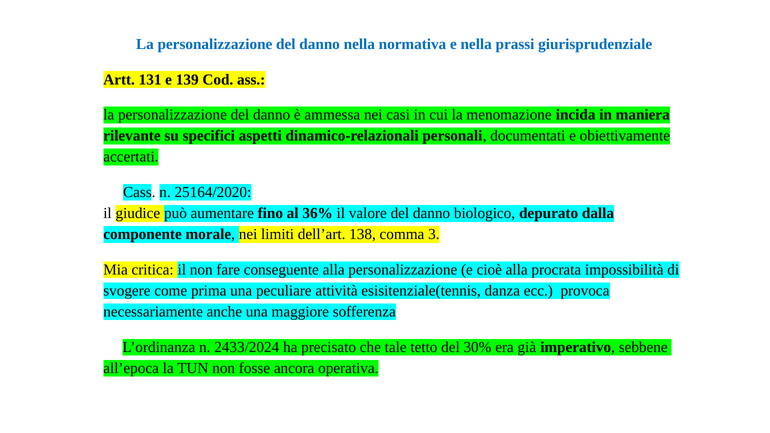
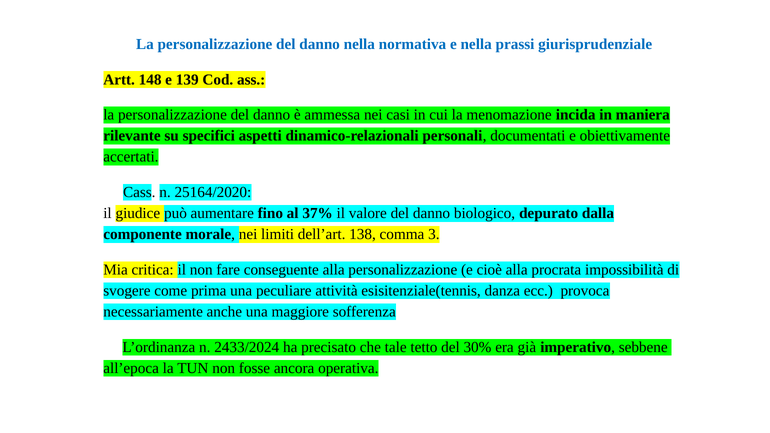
131: 131 -> 148 (150, 80)
36%: 36% -> 37% (318, 213)
